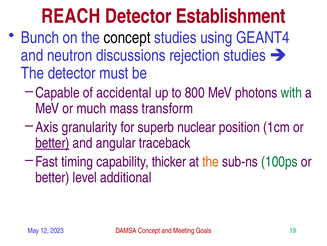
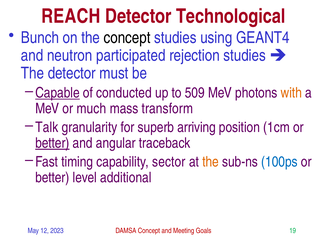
Establishment: Establishment -> Technological (231, 16)
discussions: discussions -> participated (131, 55)
Capable underline: none -> present (57, 93)
accidental: accidental -> conducted (124, 93)
800: 800 -> 509 (195, 93)
with colour: green -> orange (291, 93)
Axis: Axis -> Talk (47, 127)
nuclear: nuclear -> arriving (197, 127)
thicker: thicker -> sector (169, 161)
100ps colour: green -> blue (279, 161)
